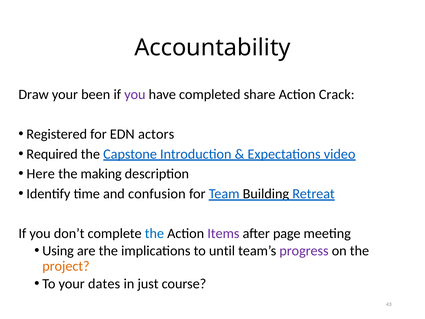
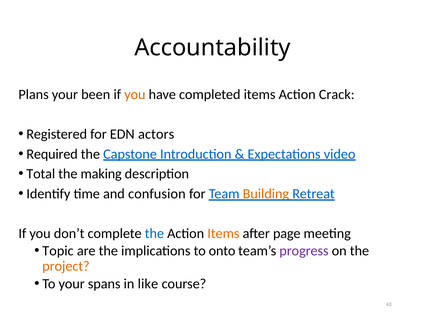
Draw: Draw -> Plans (34, 95)
you colour: purple -> orange (135, 95)
completed share: share -> items (260, 95)
Here: Here -> Total (41, 174)
Building colour: black -> orange (266, 194)
Items colour: purple -> orange (223, 233)
Using: Using -> Topic (58, 251)
until: until -> onto (222, 251)
dates: dates -> spans (104, 283)
just: just -> like (148, 283)
